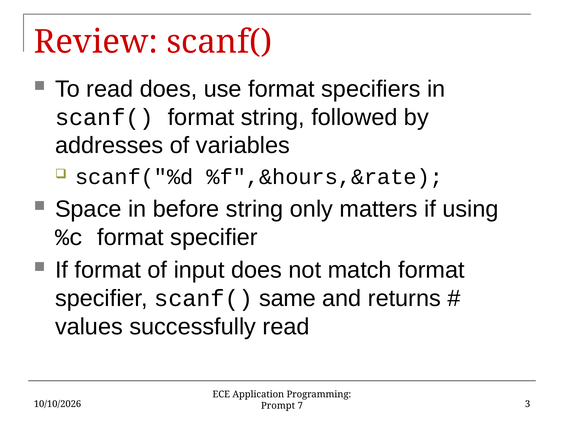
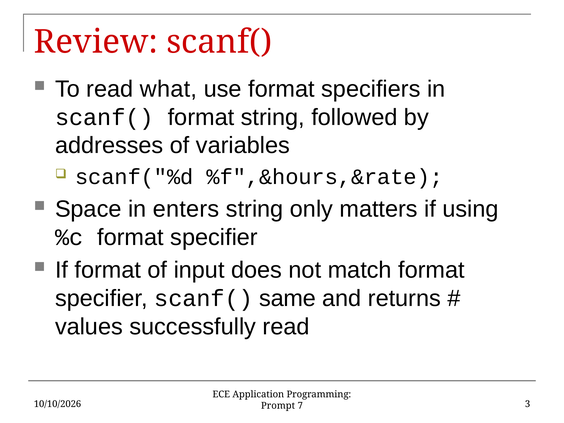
read does: does -> what (168, 89)
before: before -> enters (186, 209)
